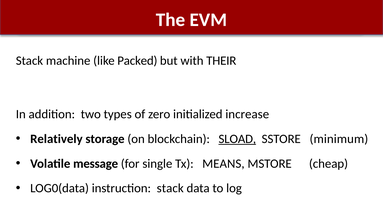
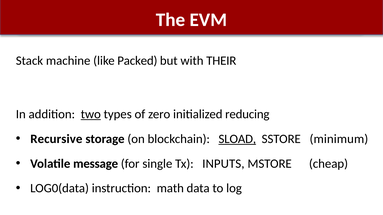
two underline: none -> present (91, 114)
increase: increase -> reducing (247, 114)
Relatively: Relatively -> Recursive (56, 139)
MEANS: MEANS -> INPUTS (223, 164)
instruction stack: stack -> math (170, 189)
